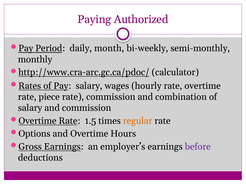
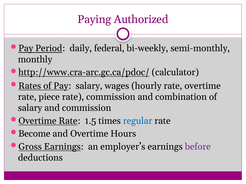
month: month -> federal (109, 48)
regular colour: orange -> blue (138, 121)
Options: Options -> Become (34, 134)
